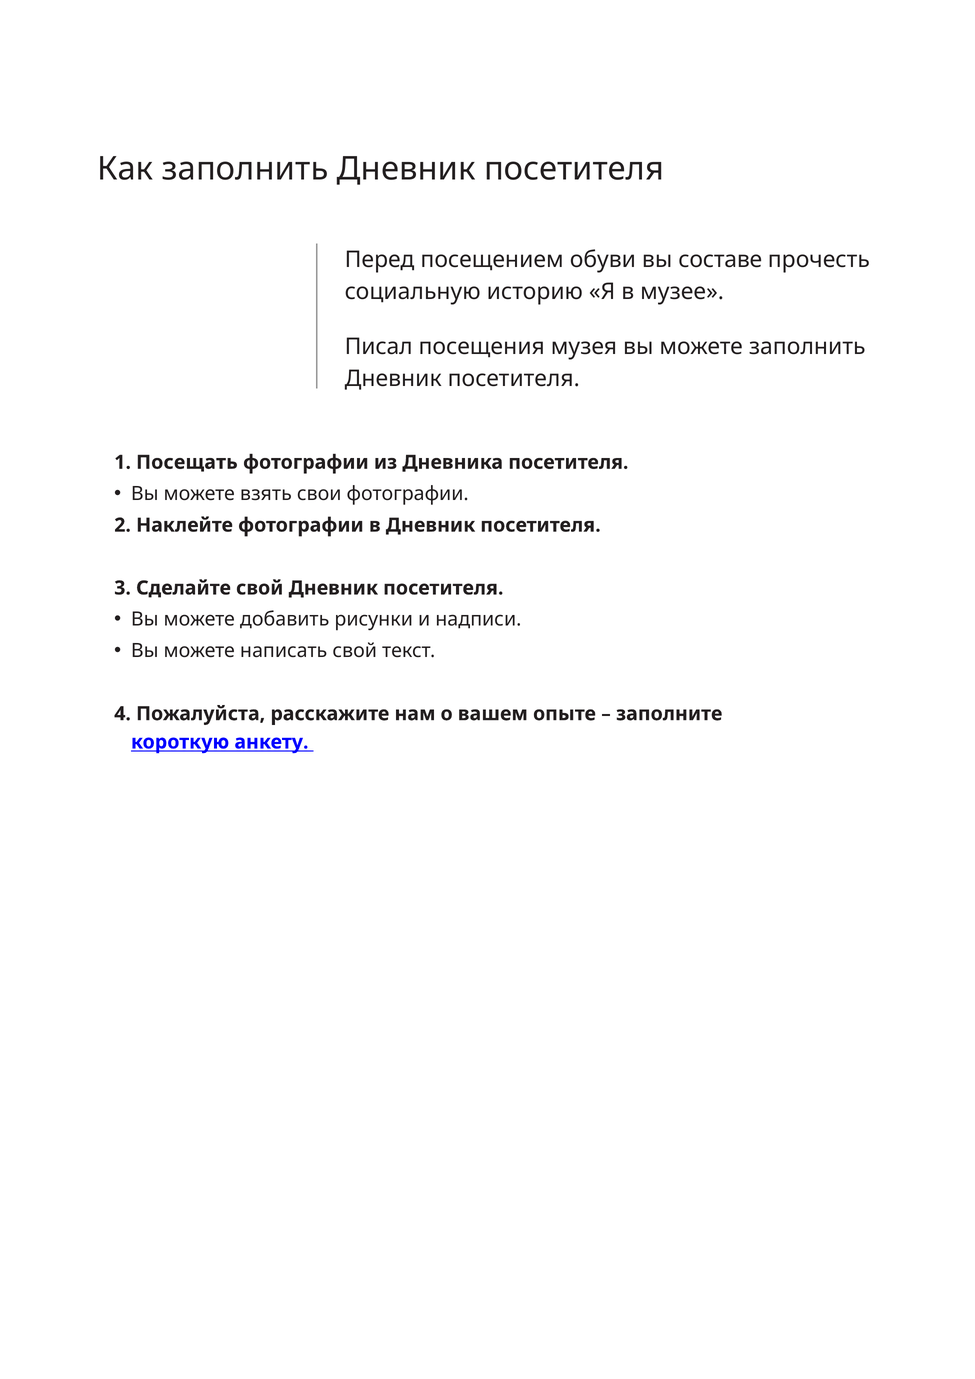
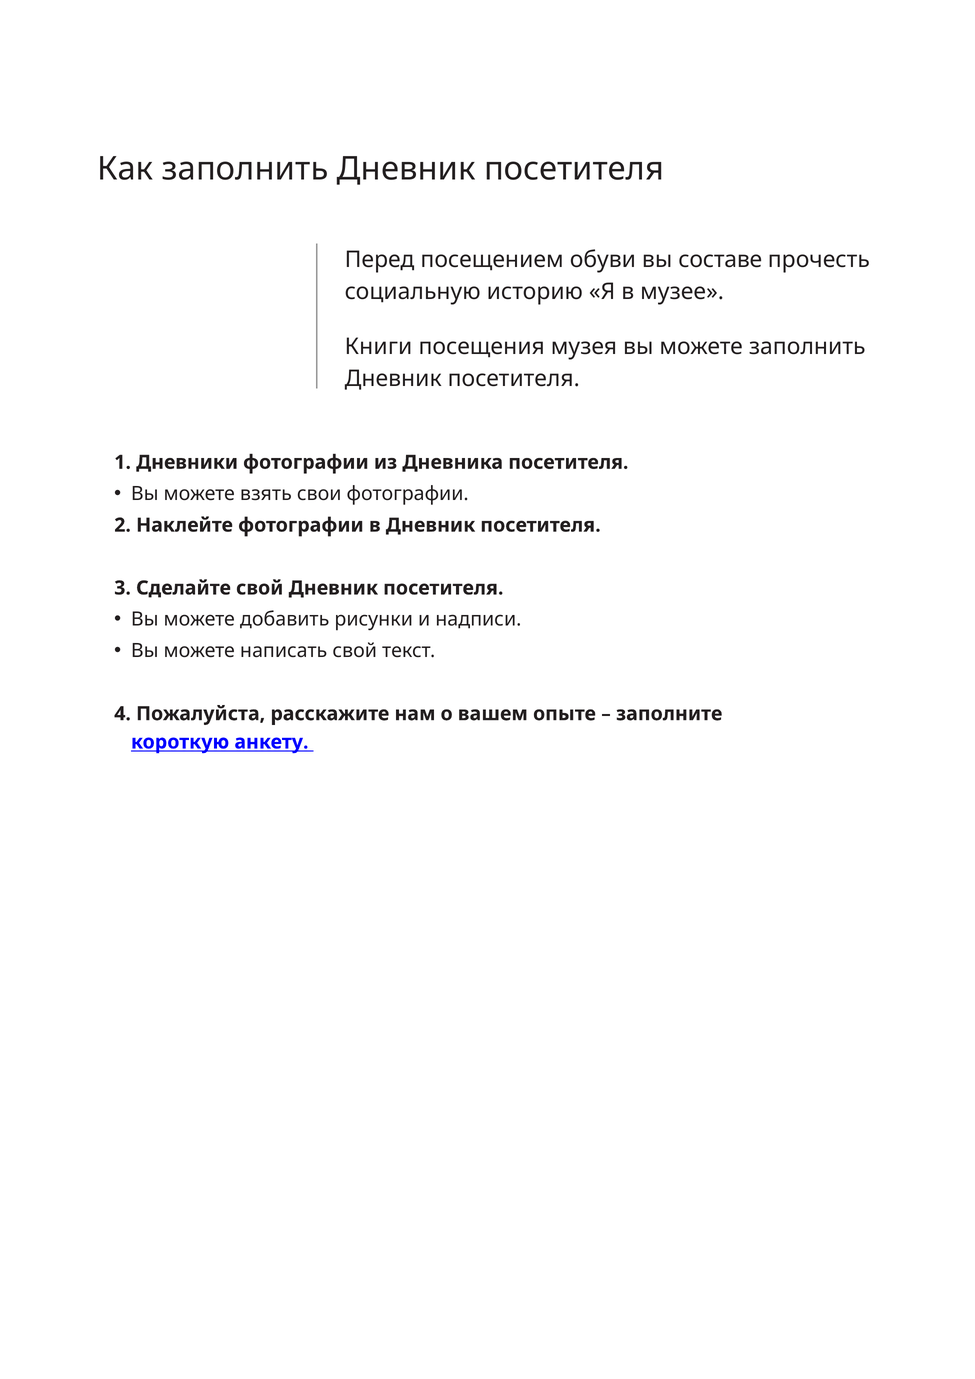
Писал: Писал -> Книги (379, 347)
Посещать: Посещать -> Дневники (187, 463)
